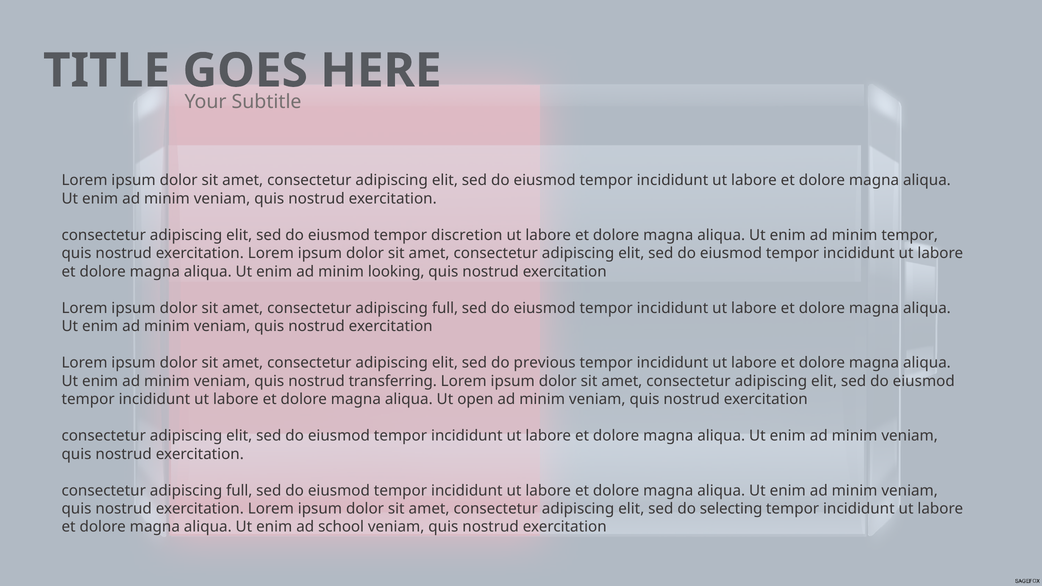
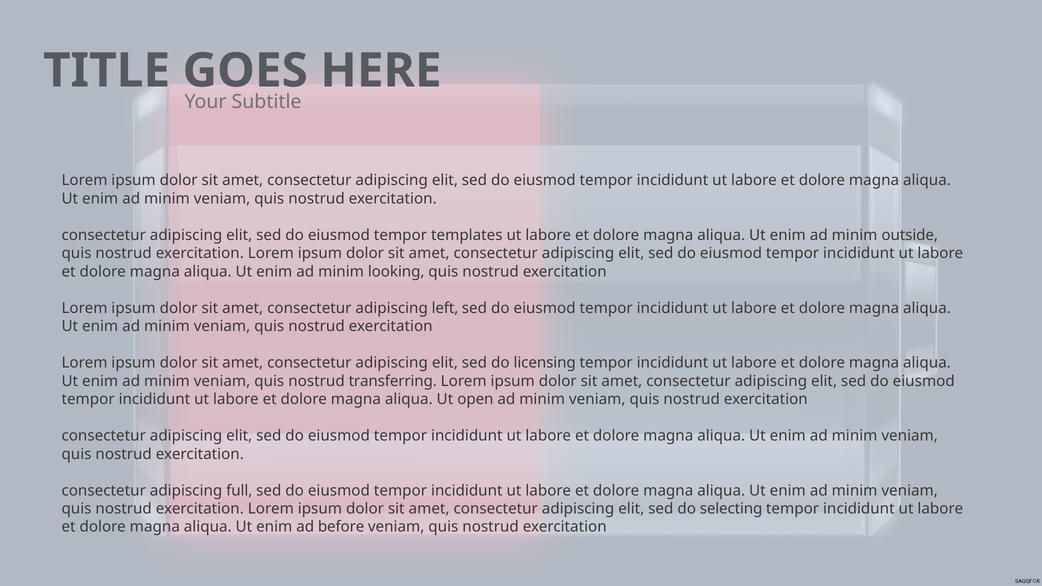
discretion: discretion -> templates (467, 235)
minim tempor: tempor -> outside (910, 235)
amet consectetur adipiscing full: full -> left (445, 308)
previous: previous -> licensing (545, 363)
school: school -> before (341, 527)
